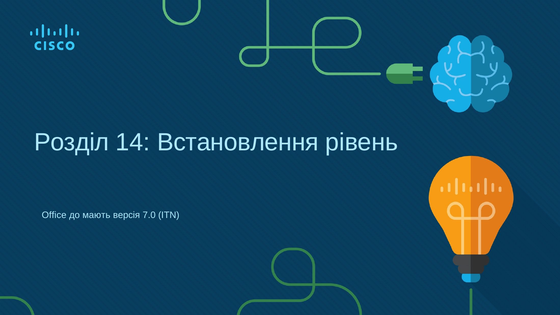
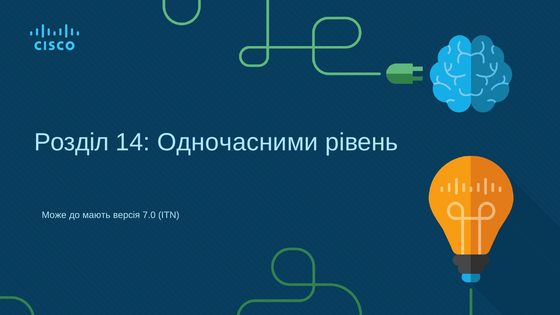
Встановлення: Встановлення -> Одночасними (238, 142)
Office: Office -> Може (54, 215)
